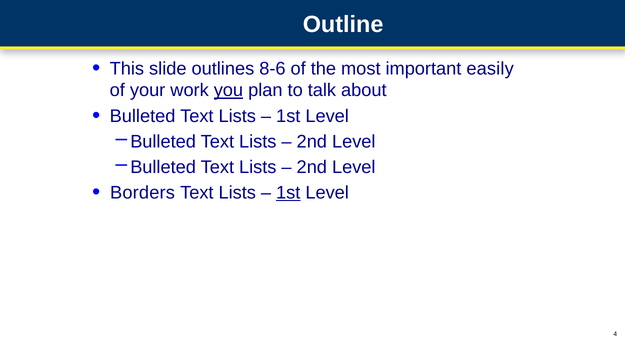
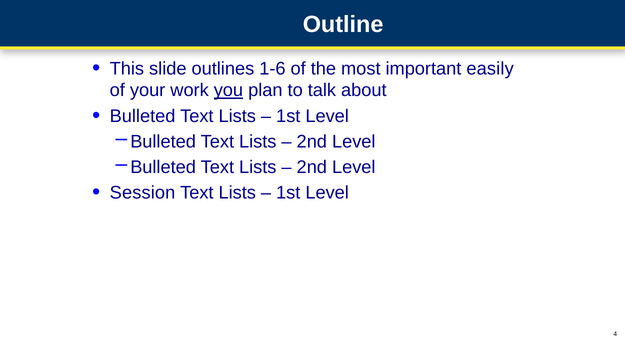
8-6: 8-6 -> 1-6 (272, 68)
Borders: Borders -> Session (143, 192)
1st underline: present -> none (288, 192)
